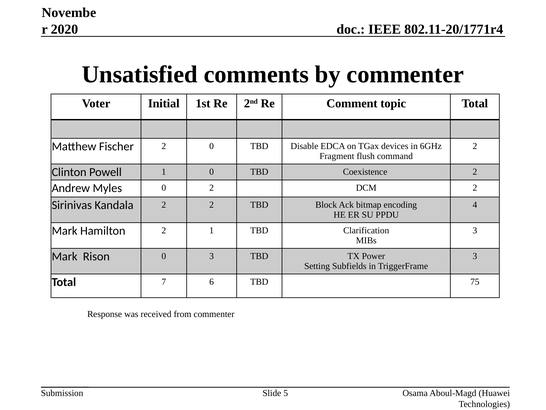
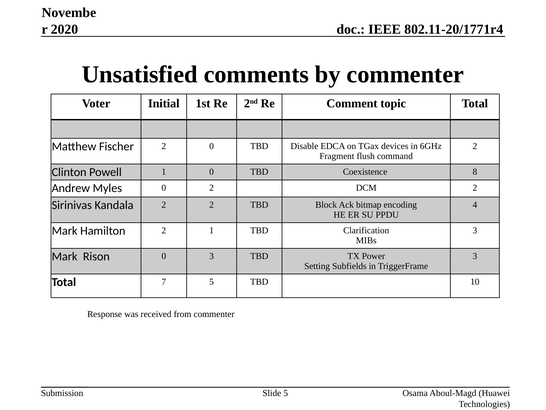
Coexistence 2: 2 -> 8 (475, 172)
7 6: 6 -> 5 (212, 282)
75: 75 -> 10 (475, 282)
